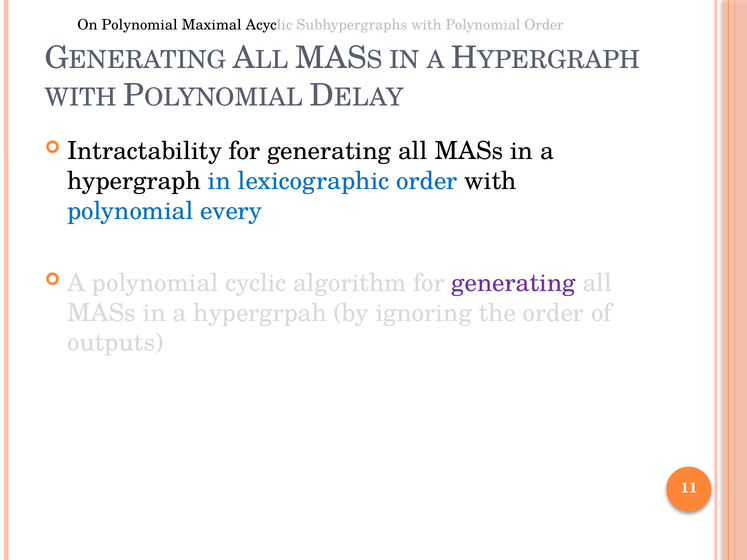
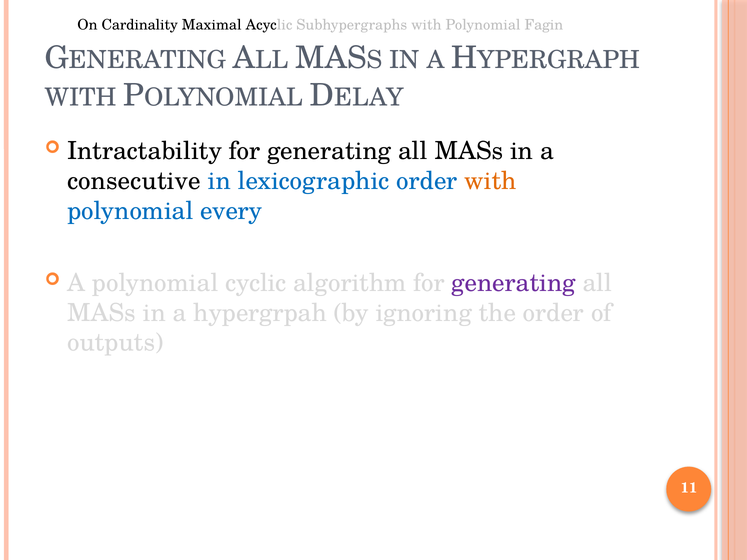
On Polynomial: Polynomial -> Cardinality (140, 25)
Polynomial Order: Order -> Fagin (544, 25)
hypergraph: hypergraph -> consecutive (134, 181)
with colour: black -> orange (490, 181)
